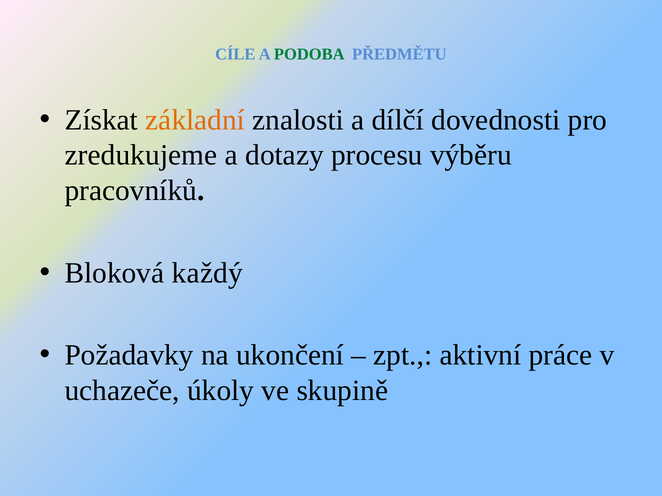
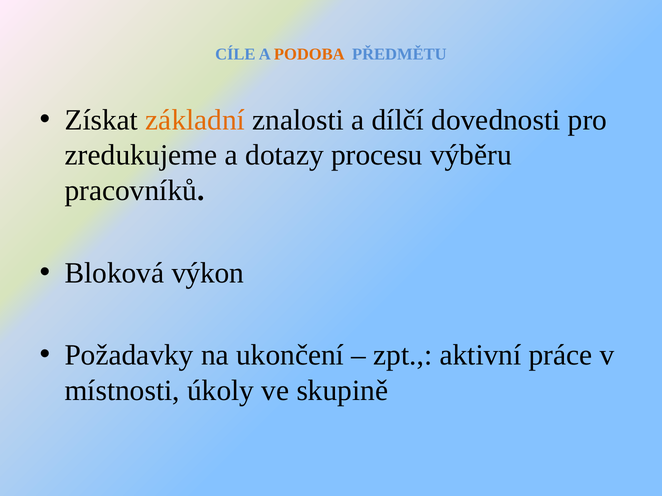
PODOBA colour: green -> orange (309, 54)
každý: každý -> výkon (208, 273)
uchazeče: uchazeče -> místnosti (122, 391)
